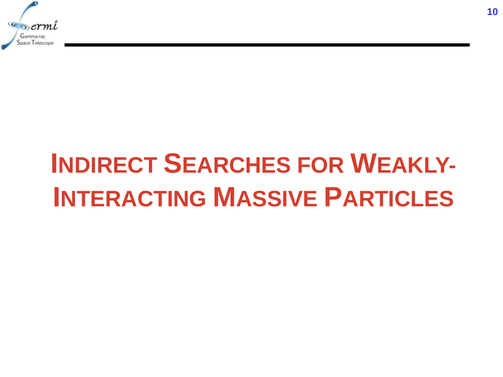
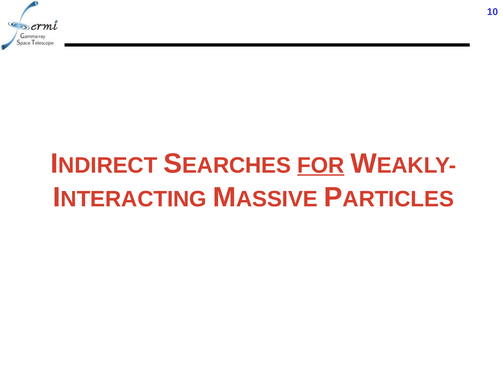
FOR underline: none -> present (321, 166)
